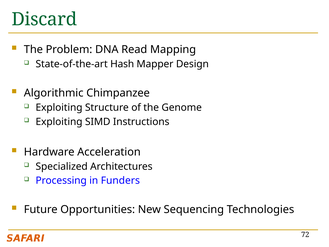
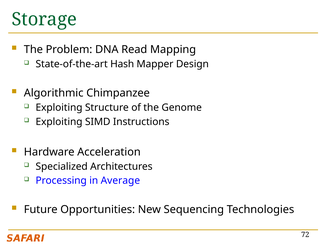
Discard: Discard -> Storage (44, 19)
Funders: Funders -> Average (120, 180)
